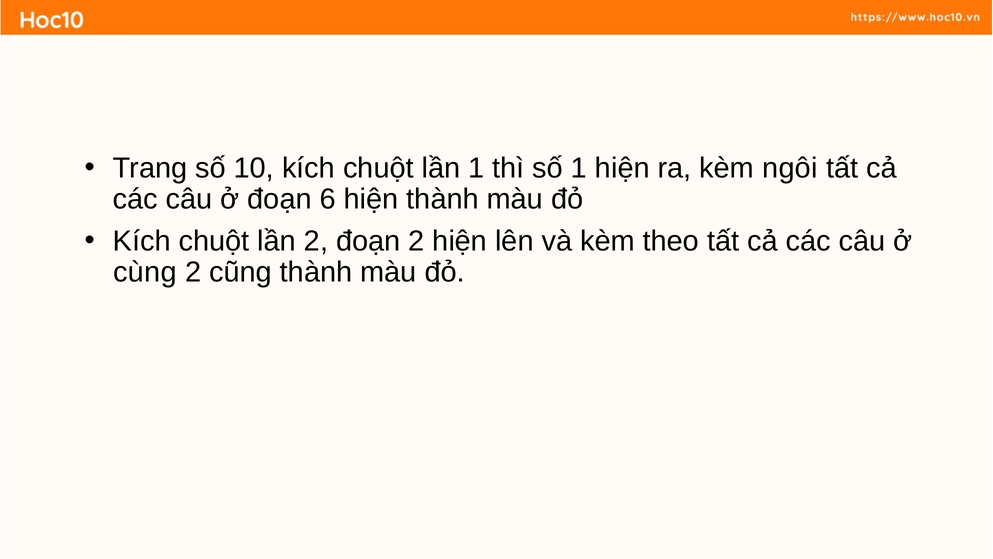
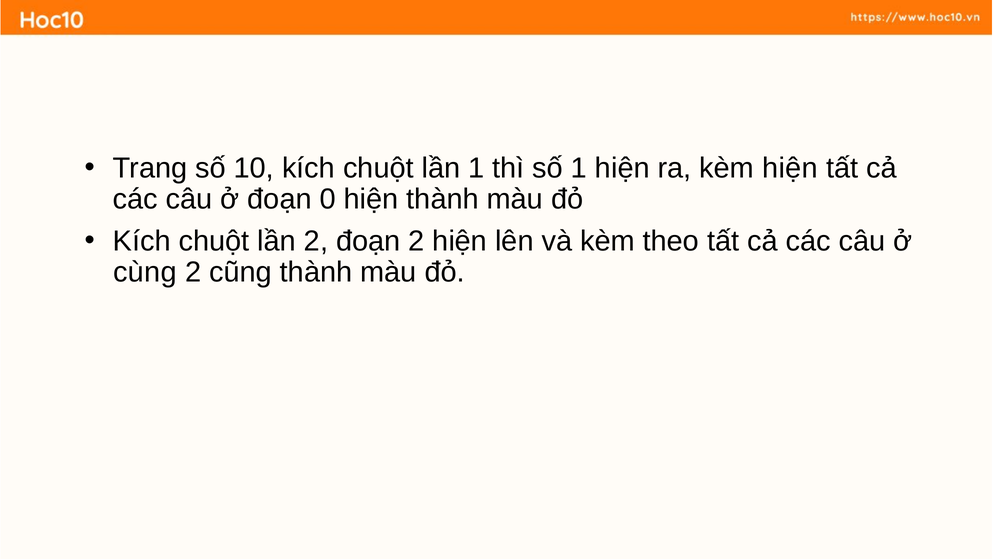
kèm ngôi: ngôi -> hiện (790, 168)
6: 6 -> 0 (328, 199)
